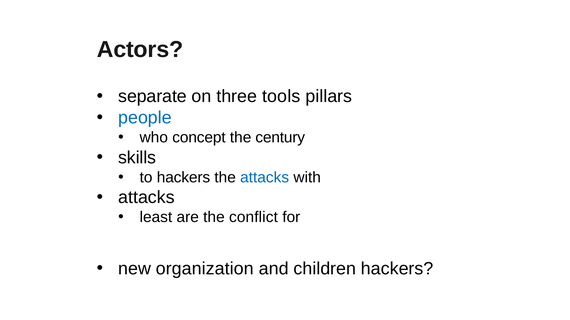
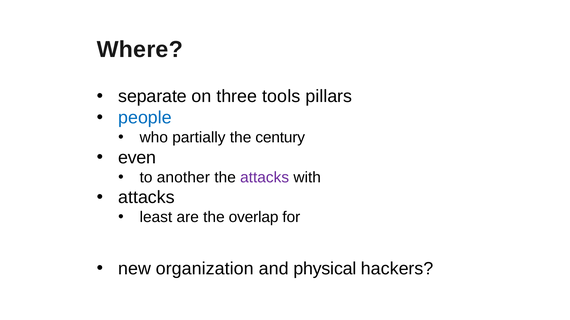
Actors: Actors -> Where (140, 50)
concept: concept -> partially (199, 138)
skills: skills -> even (137, 158)
to hackers: hackers -> another (183, 178)
attacks colour: blue -> purple (265, 178)
conflict: conflict -> overlap (254, 218)
children: children -> physical (325, 269)
